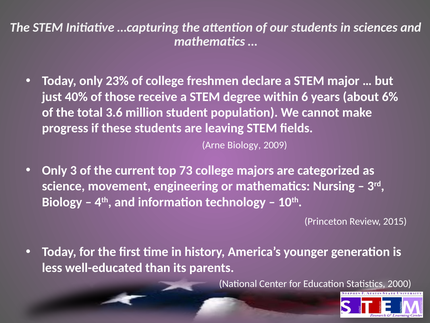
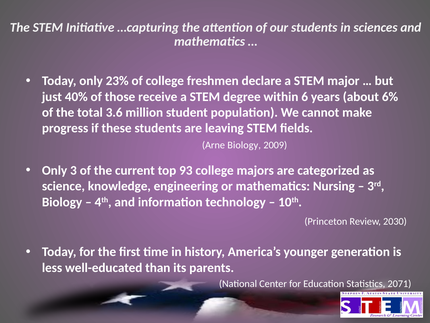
73: 73 -> 93 (186, 170)
movement: movement -> knowledge (119, 186)
2015: 2015 -> 2030 (395, 221)
2000: 2000 -> 2071 (399, 283)
